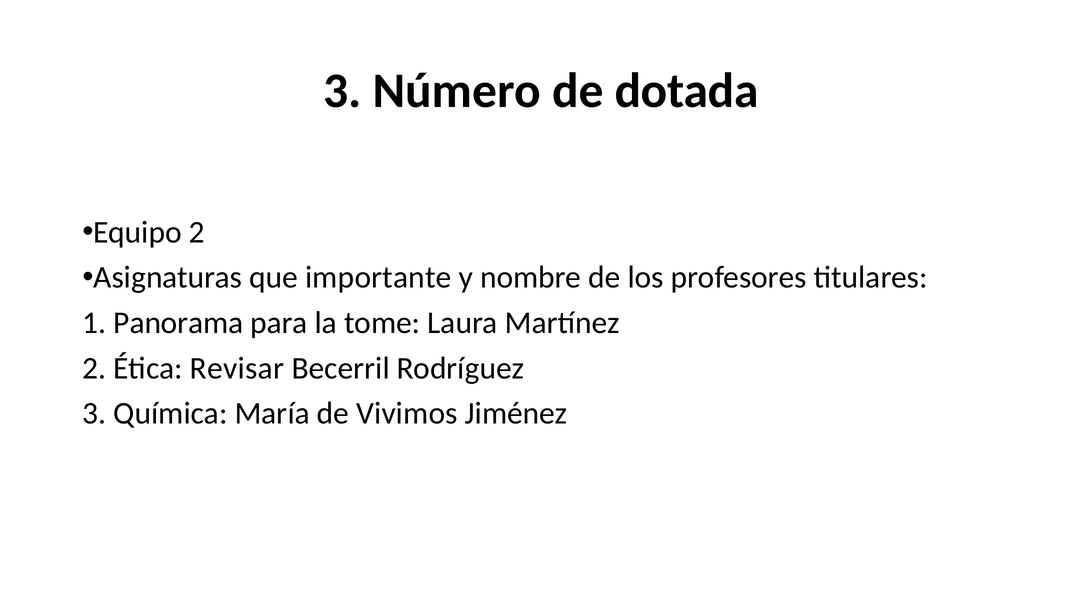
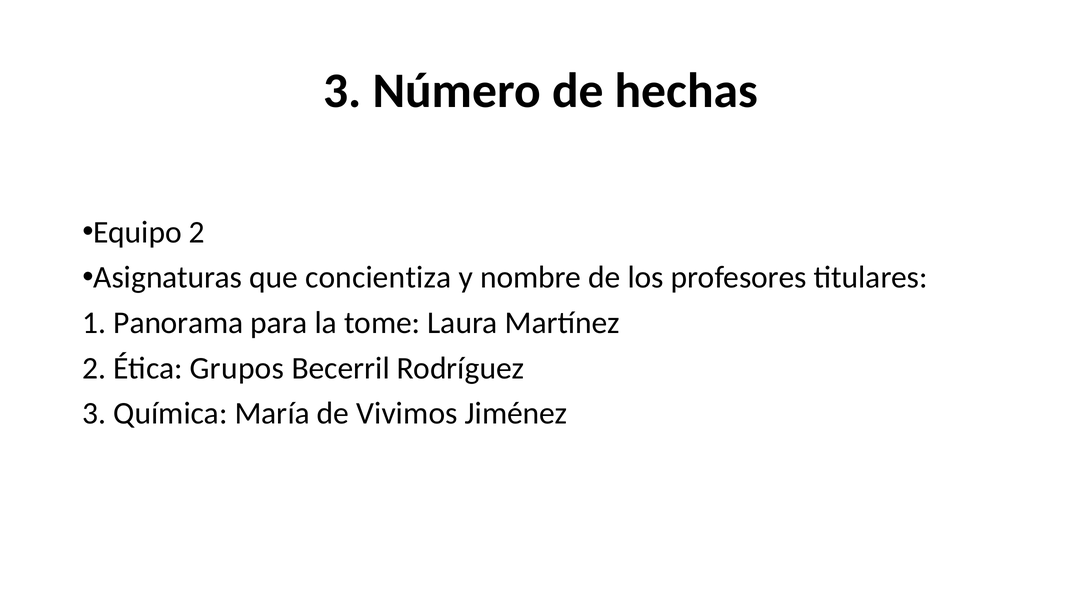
dotada: dotada -> hechas (686, 91)
importante: importante -> concientiza (378, 277)
Revisar: Revisar -> Grupos (237, 368)
